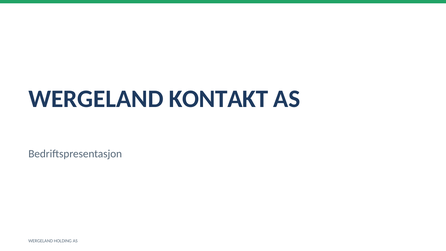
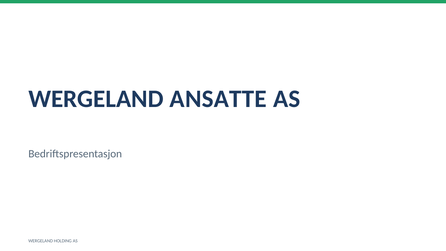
KONTAKT: KONTAKT -> ANSATTE (218, 99)
